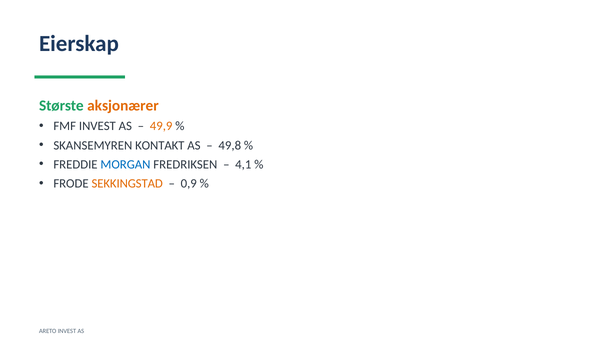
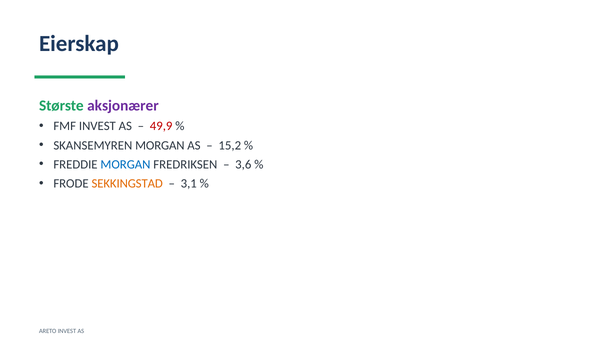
aksjonærer colour: orange -> purple (123, 106)
49,9 colour: orange -> red (161, 126)
SKANSEMYREN KONTAKT: KONTAKT -> MORGAN (160, 145)
49,8: 49,8 -> 15,2 (230, 145)
4,1: 4,1 -> 3,6 (243, 164)
0,9: 0,9 -> 3,1 (189, 184)
